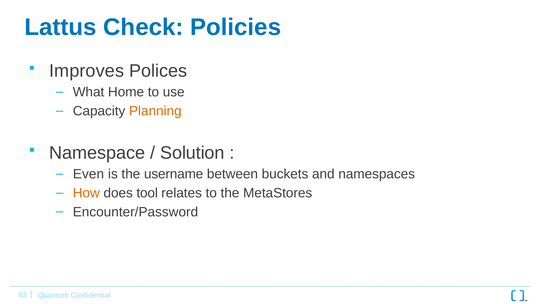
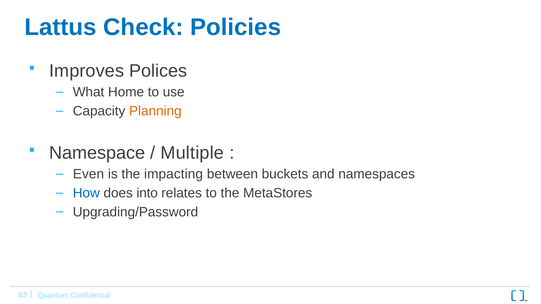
Solution: Solution -> Multiple (192, 153)
username: username -> impacting (174, 174)
How colour: orange -> blue (86, 193)
tool: tool -> into (147, 193)
Encounter/Password: Encounter/Password -> Upgrading/Password (135, 212)
